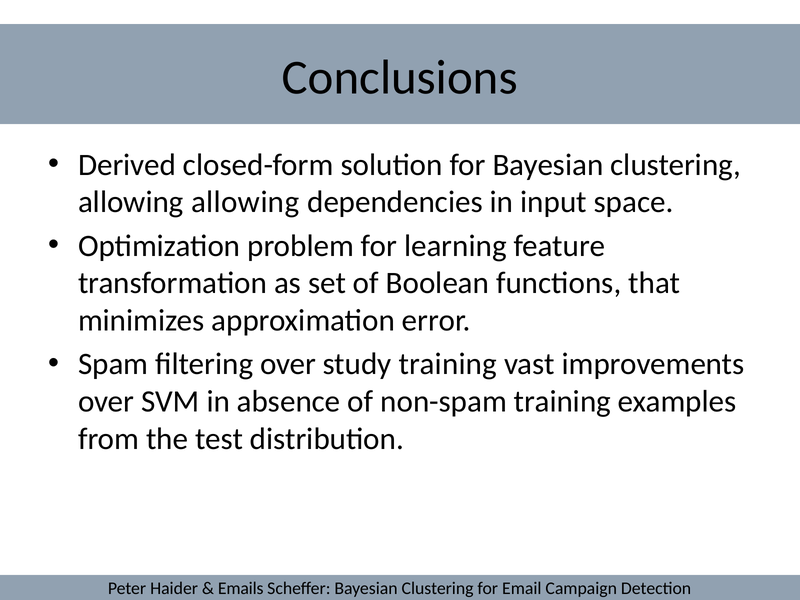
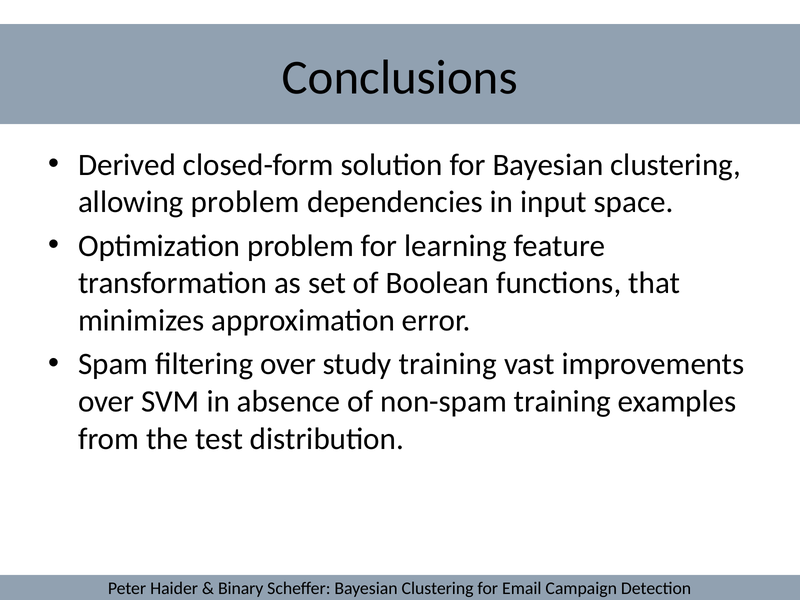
allowing allowing: allowing -> problem (245, 202)
Emails: Emails -> Binary (241, 589)
